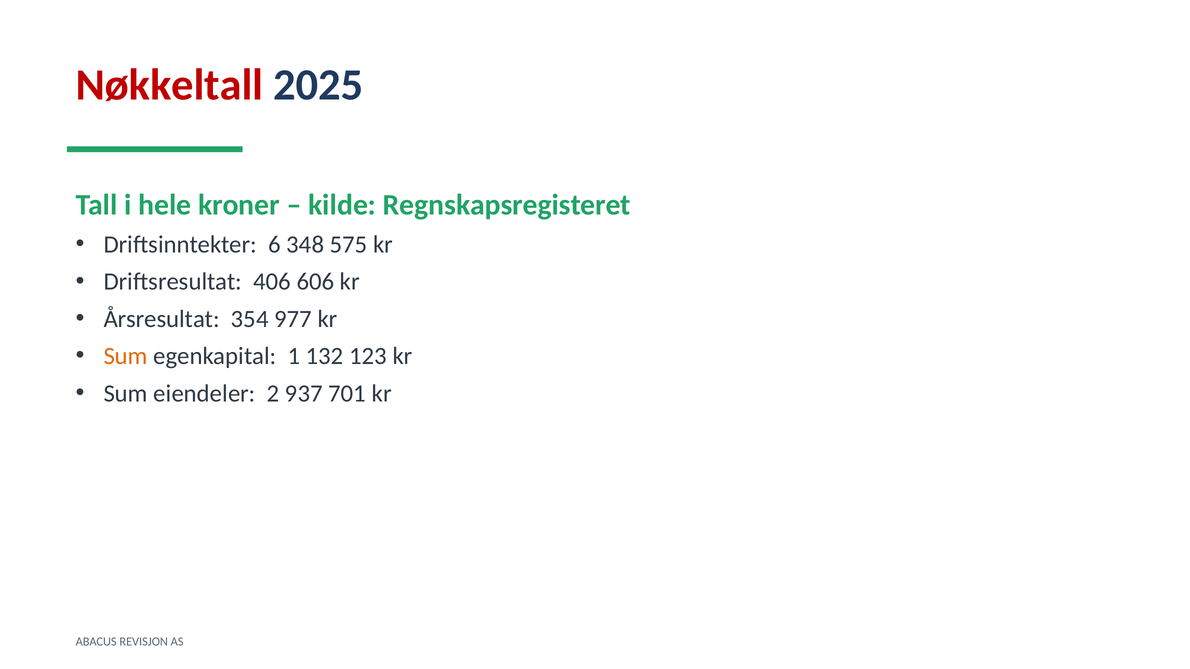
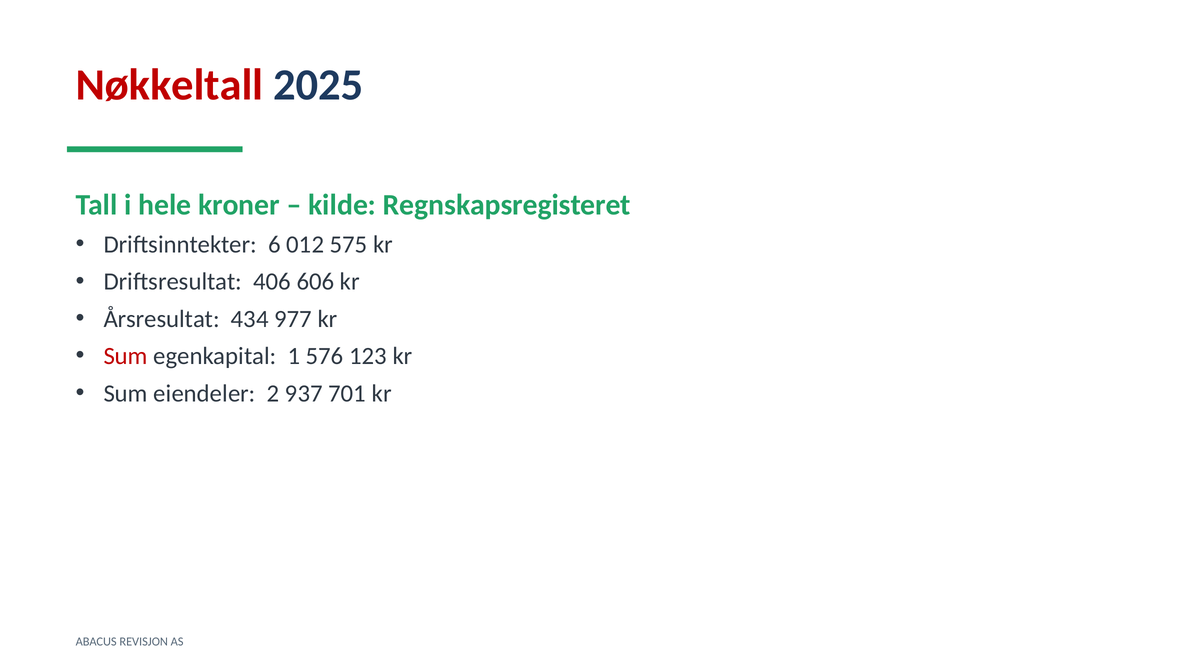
348: 348 -> 012 (305, 245)
354: 354 -> 434 (250, 319)
Sum colour: orange -> red (126, 356)
132: 132 -> 576 (325, 356)
